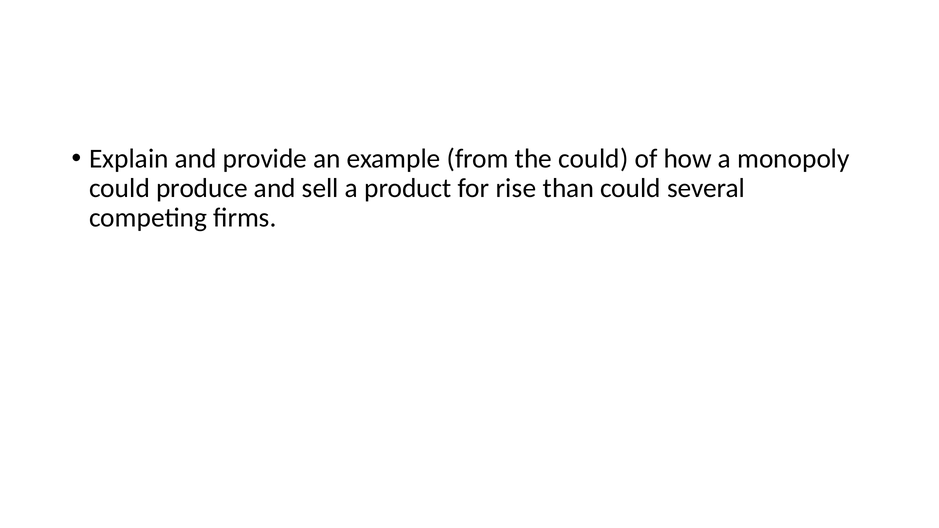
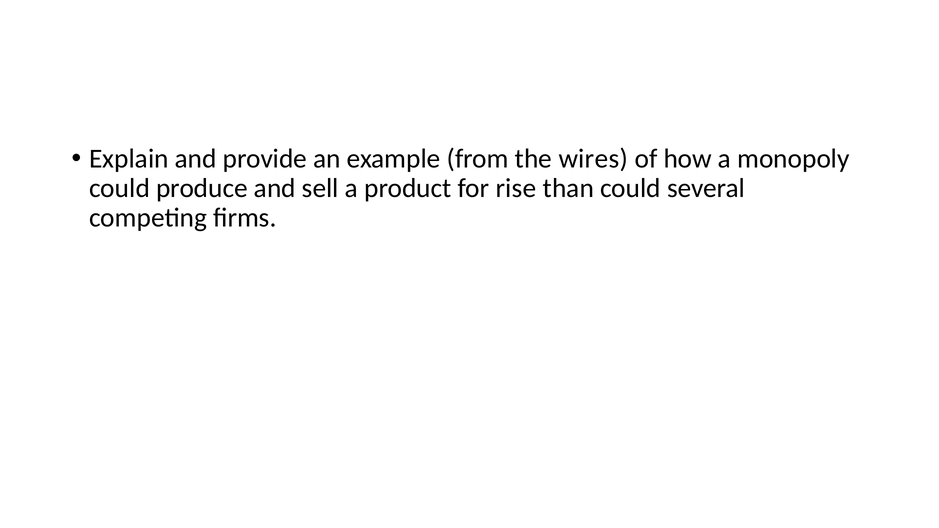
the could: could -> wires (593, 159)
